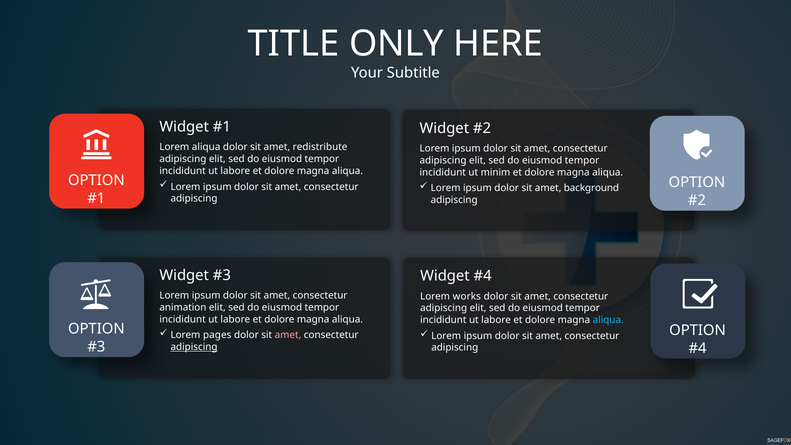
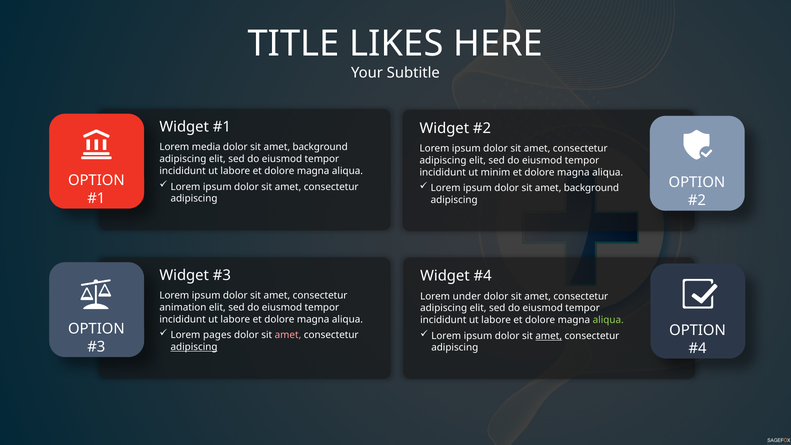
ONLY: ONLY -> LIKES (396, 44)
Lorem aliqua: aliqua -> media (206, 147)
redistribute: redistribute -> background (320, 147)
works: works -> under (467, 296)
aliqua colour: light blue -> light green (608, 320)
amet underline: none -> present (549, 336)
